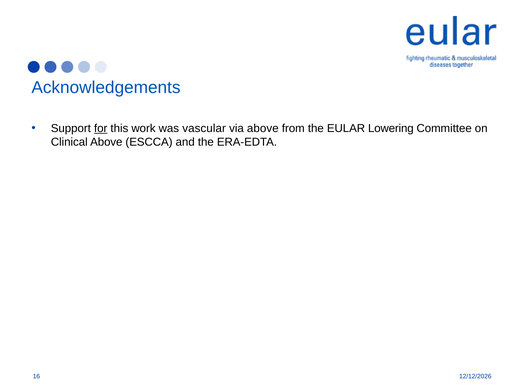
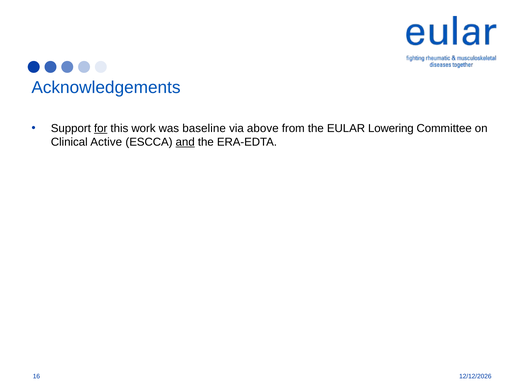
vascular: vascular -> baseline (204, 128)
Clinical Above: Above -> Active (106, 142)
and underline: none -> present (185, 142)
